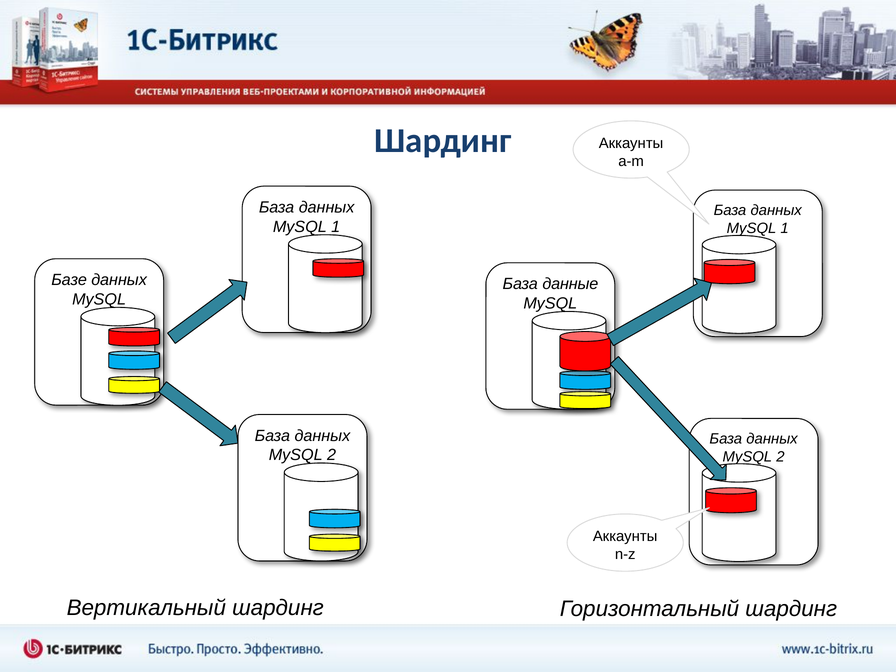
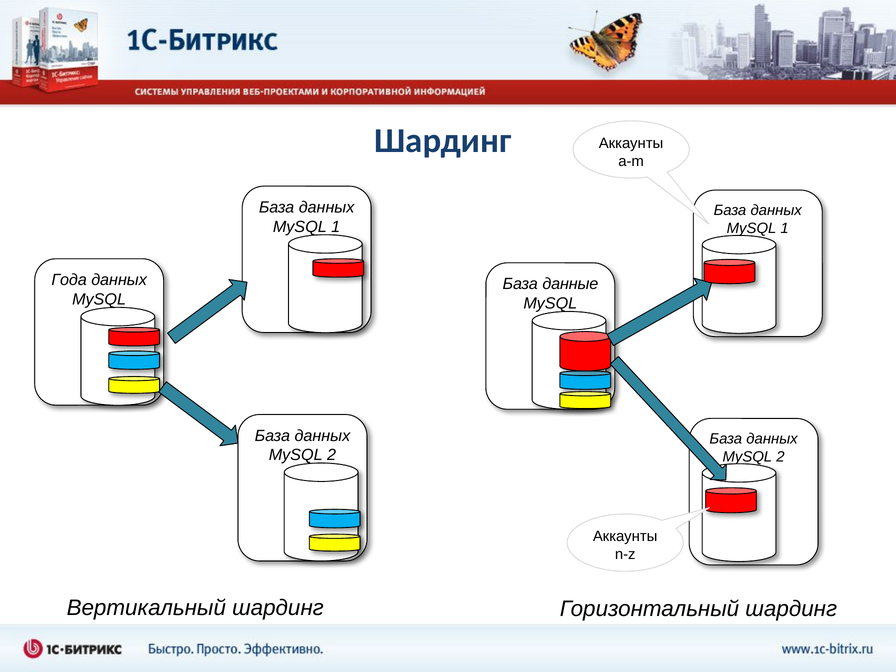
Базе: Базе -> Года (69, 280)
